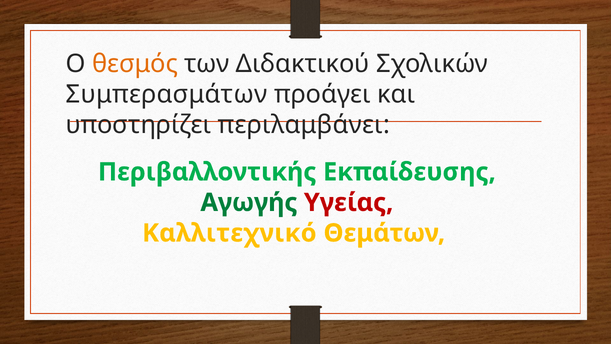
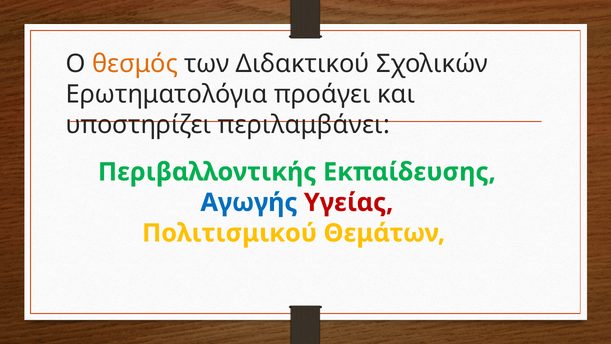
Συμπερασμάτων: Συμπερασμάτων -> Ερωτηματολόγια (167, 94)
Αγωγής colour: green -> blue (249, 202)
Καλλιτεχνικό: Καλλιτεχνικό -> Πολιτισμικού (230, 233)
